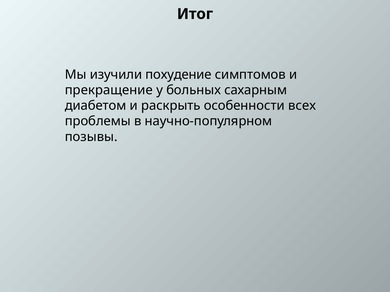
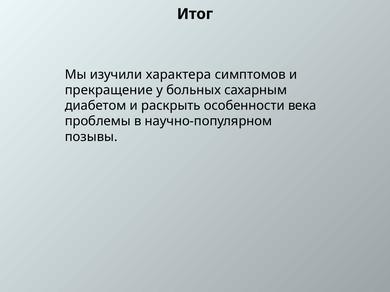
похудение: похудение -> характера (178, 75)
всех: всех -> века (302, 106)
